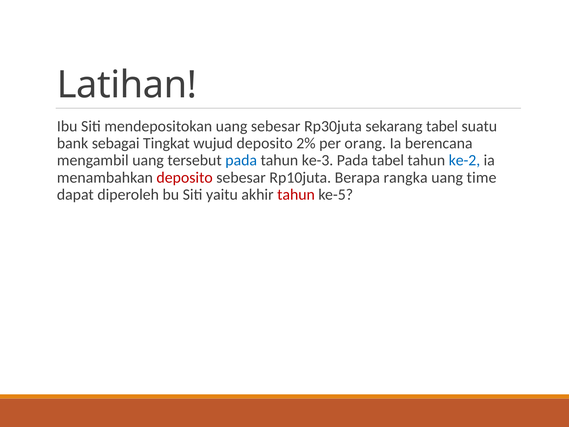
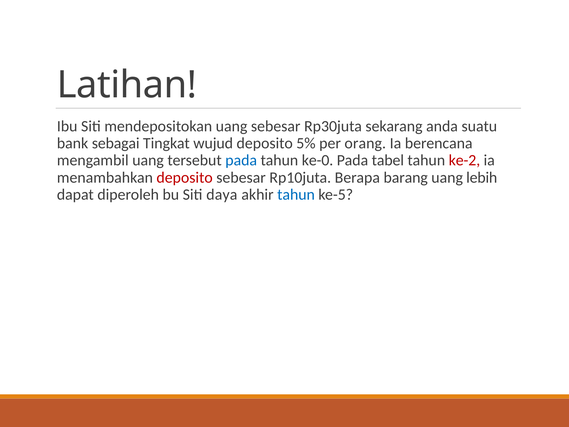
sekarang tabel: tabel -> anda (442, 126)
2%: 2% -> 5% (306, 143)
ke-3: ke-3 -> ke-0 (318, 160)
ke-2 colour: blue -> red (464, 160)
rangka: rangka -> barang (406, 177)
time: time -> lebih (482, 177)
yaitu: yaitu -> daya (222, 194)
tahun colour: red -> blue (296, 194)
